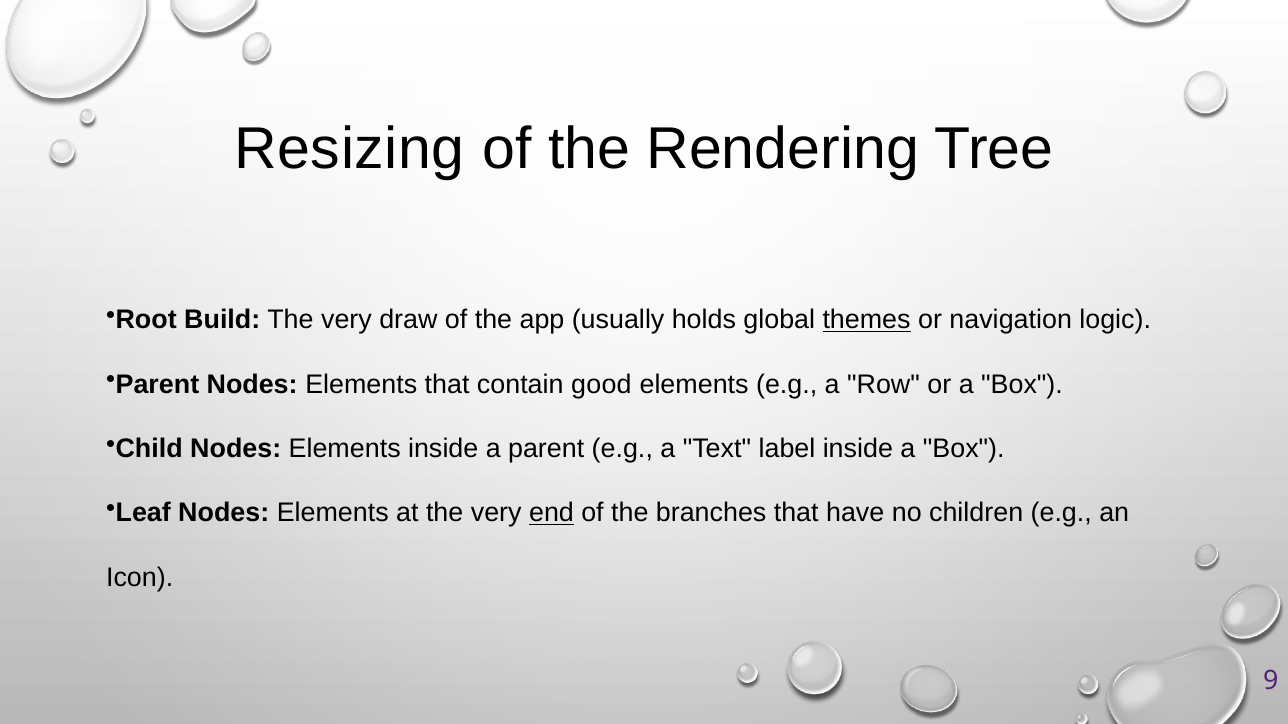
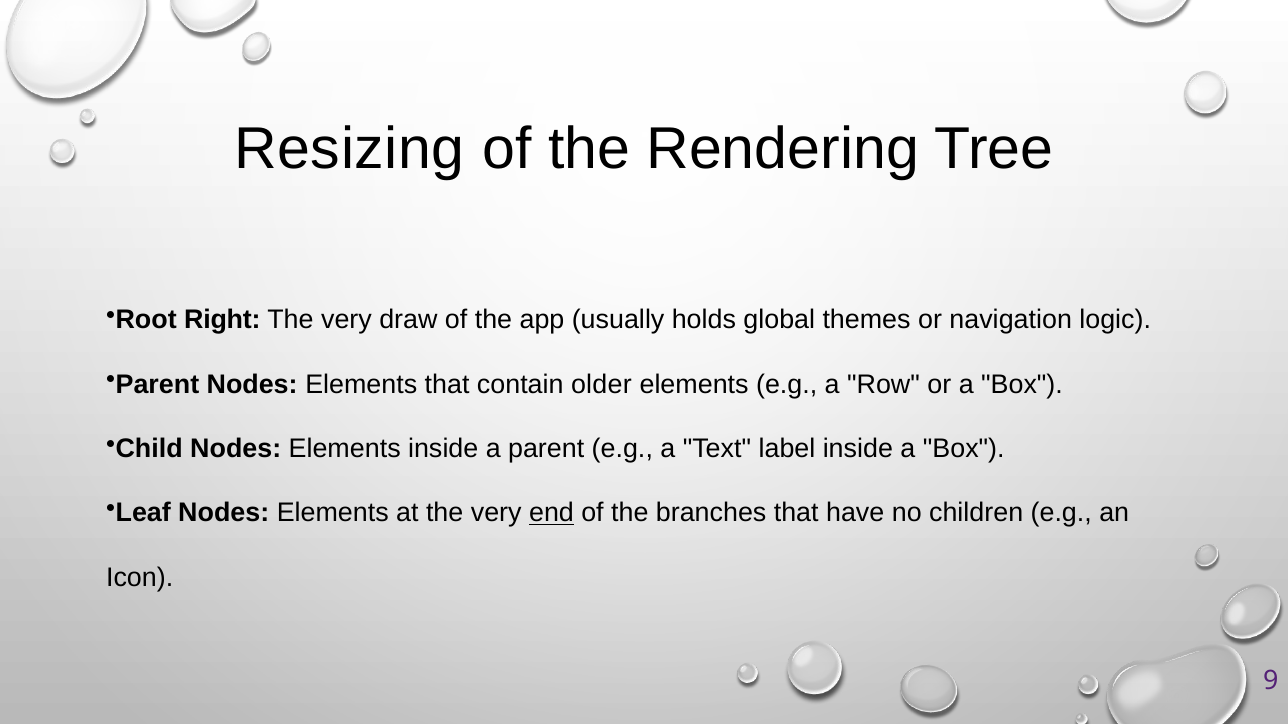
Build: Build -> Right (222, 320)
themes underline: present -> none (867, 320)
good: good -> older (601, 384)
